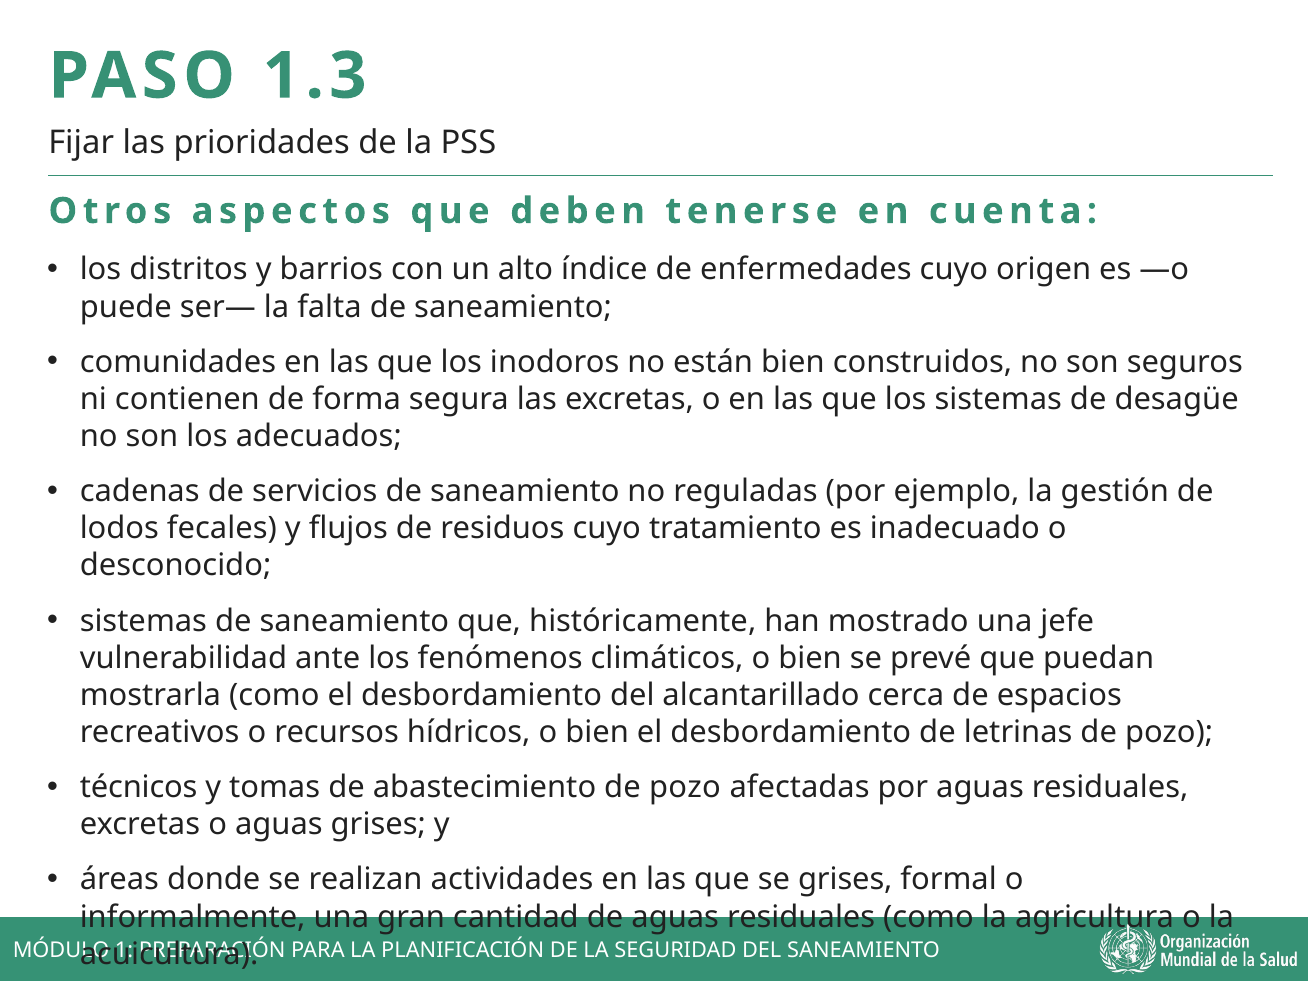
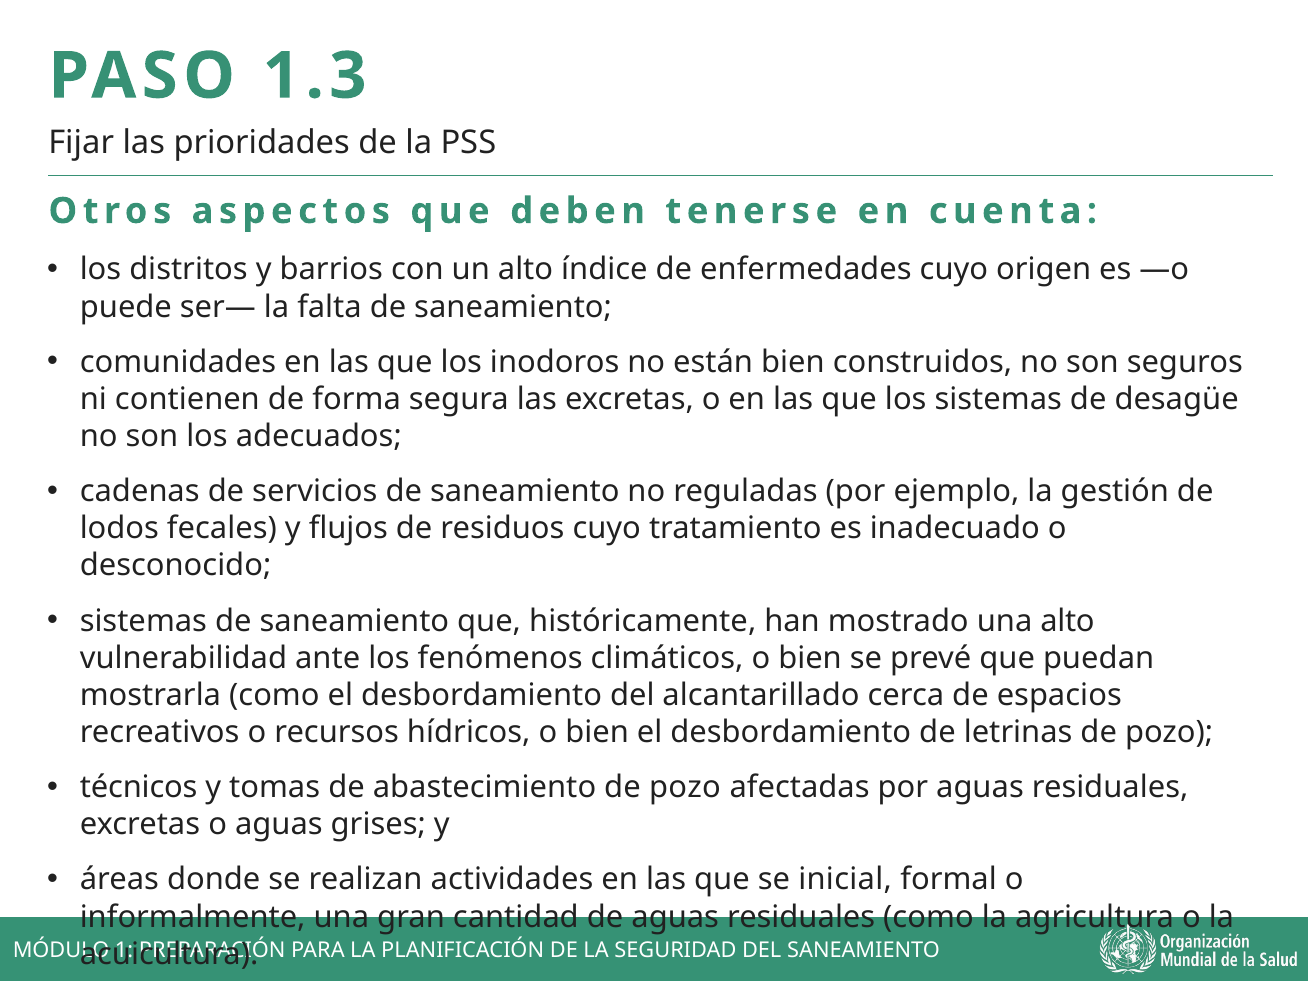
una jefe: jefe -> alto (1067, 621)
se grises: grises -> inicial (845, 880)
